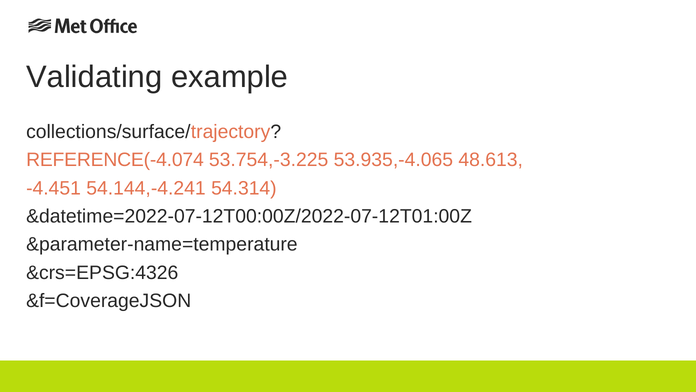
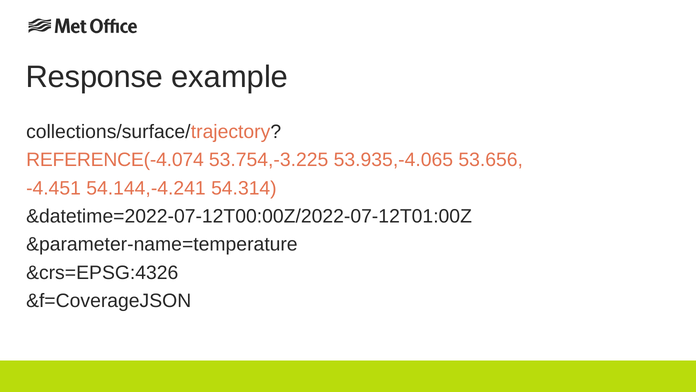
Validating: Validating -> Response (94, 77)
48.613: 48.613 -> 53.656 (491, 160)
